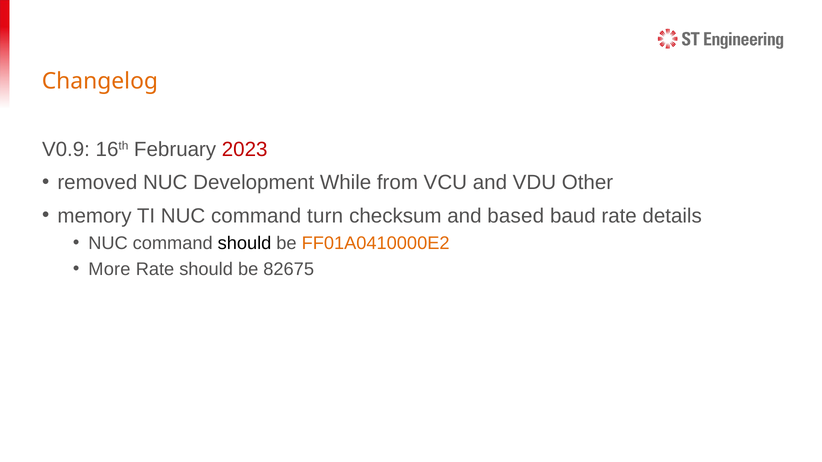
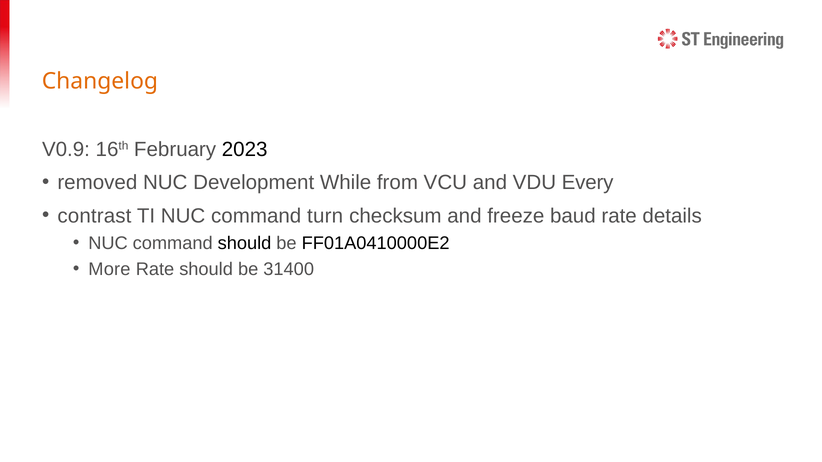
2023 colour: red -> black (245, 149)
Other: Other -> Every (588, 183)
memory: memory -> contrast (94, 216)
based: based -> freeze (516, 216)
FF01A0410000E2 colour: orange -> black (376, 243)
82675: 82675 -> 31400 (289, 270)
